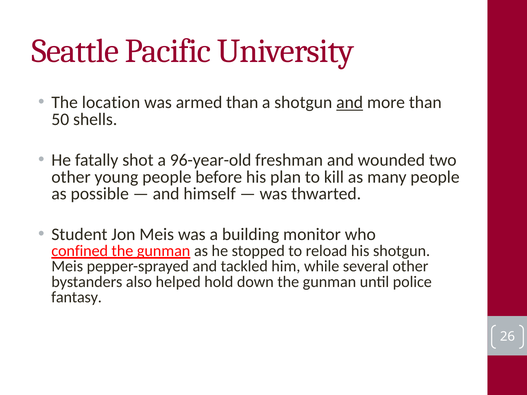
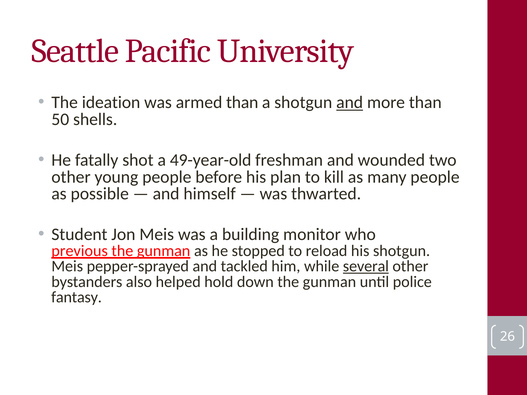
location: location -> ideation (111, 103)
96-year-old: 96-year-old -> 49-year-old (211, 160)
confined: confined -> previous (80, 251)
several underline: none -> present (366, 266)
